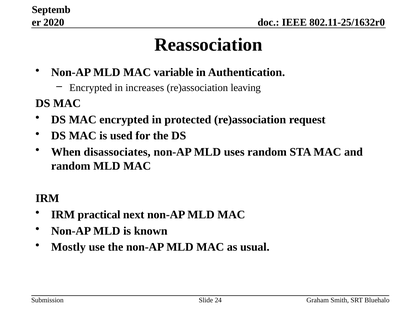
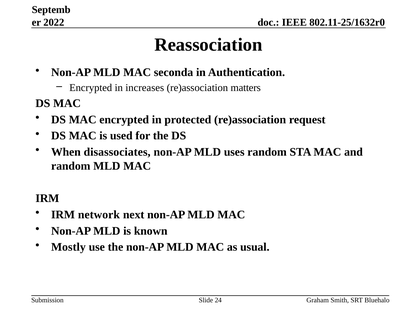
2020: 2020 -> 2022 (54, 22)
variable: variable -> seconda (174, 72)
leaving: leaving -> matters (246, 88)
practical: practical -> network (99, 214)
